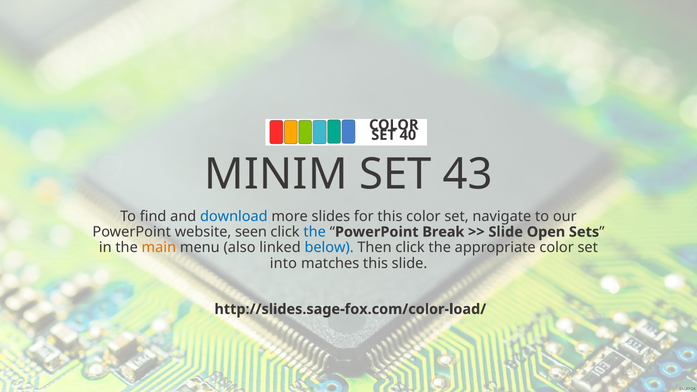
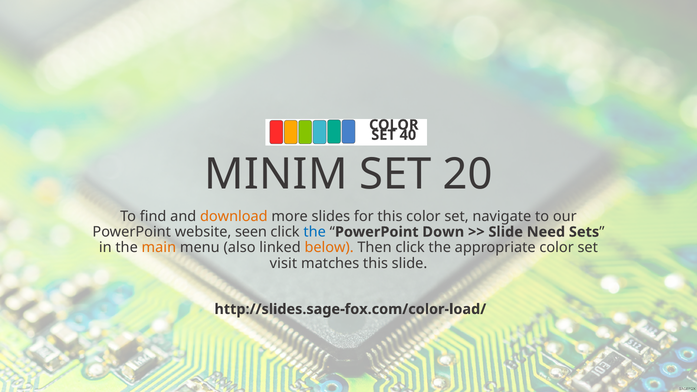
43: 43 -> 20 (468, 174)
download colour: blue -> orange (234, 216)
Break: Break -> Down (443, 232)
Open: Open -> Need (546, 232)
below colour: blue -> orange (329, 248)
into: into -> visit (283, 263)
